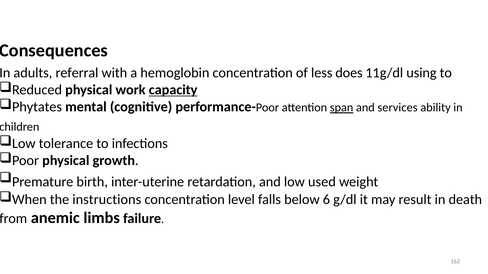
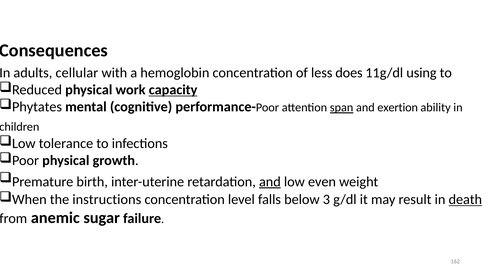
referral: referral -> cellular (77, 73)
services: services -> exertion (398, 108)
and underline: none -> present (270, 182)
used: used -> even (322, 182)
6: 6 -> 3 (326, 200)
death underline: none -> present (465, 200)
limbs: limbs -> sugar (102, 218)
